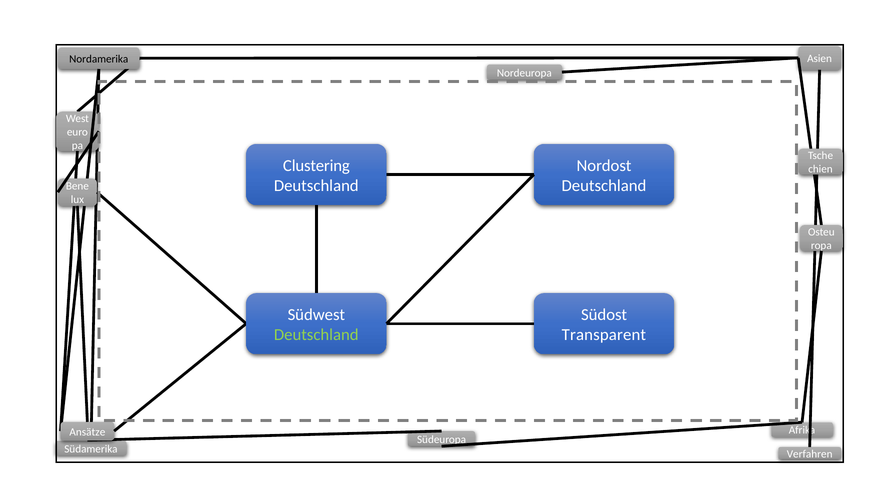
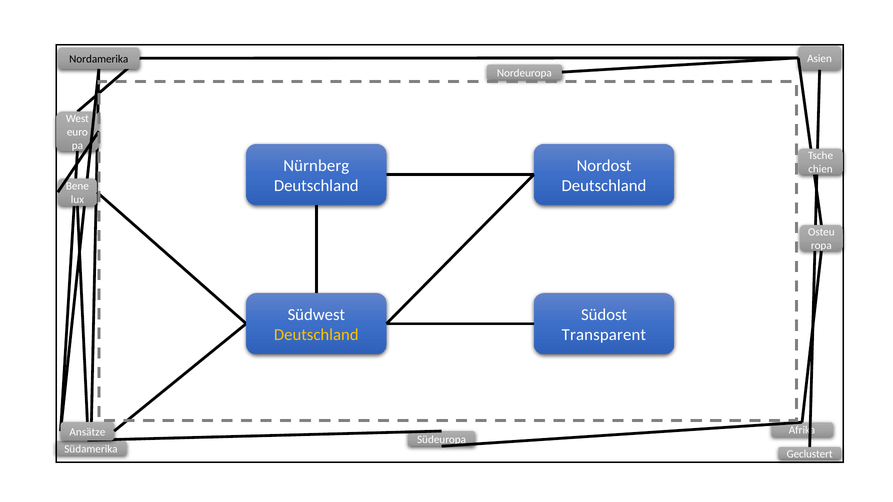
Clustering: Clustering -> Nürnberg (316, 166)
Deutschland colour: light green -> yellow (316, 335)
Verfahren: Verfahren -> Geclustert (810, 454)
